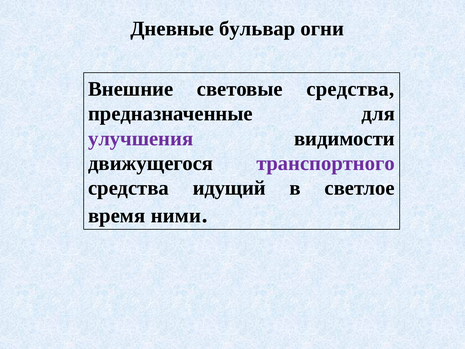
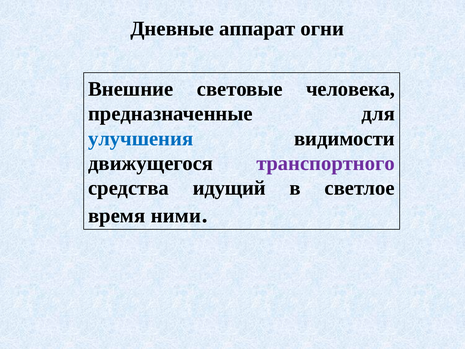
бульвар: бульвар -> аппарат (257, 29)
световые средства: средства -> человека (351, 89)
улучшения colour: purple -> blue (141, 138)
